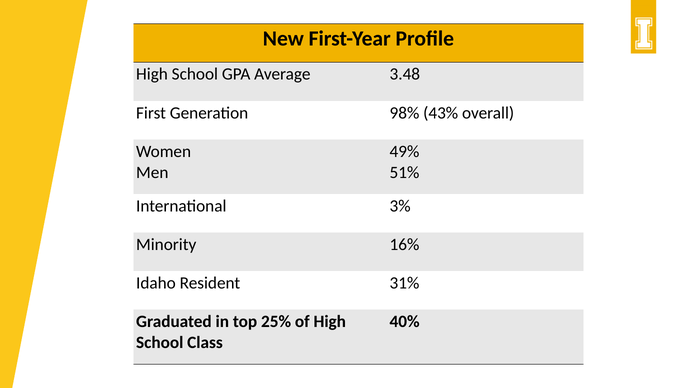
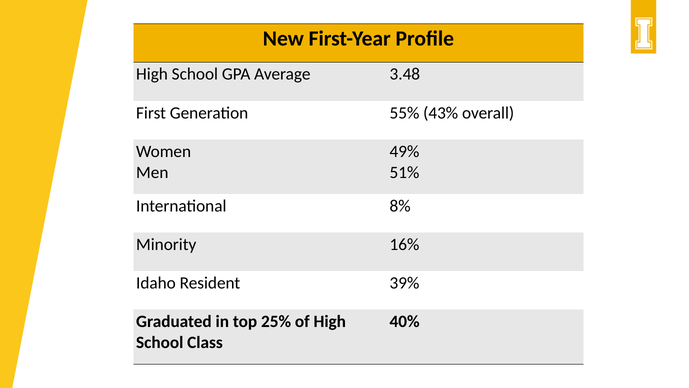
98%: 98% -> 55% (404, 113)
3%: 3% -> 8% (400, 206)
31%: 31% -> 39% (404, 283)
